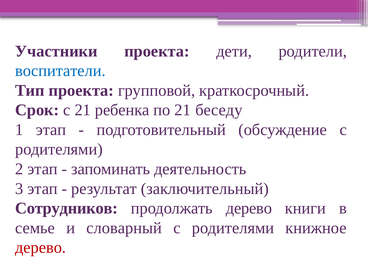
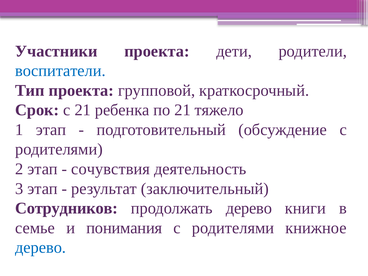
беседу: беседу -> тяжело (219, 110)
запоминать: запоминать -> сочувствия (111, 169)
словарный: словарный -> понимания (124, 228)
дерево colour: red -> blue (41, 248)
